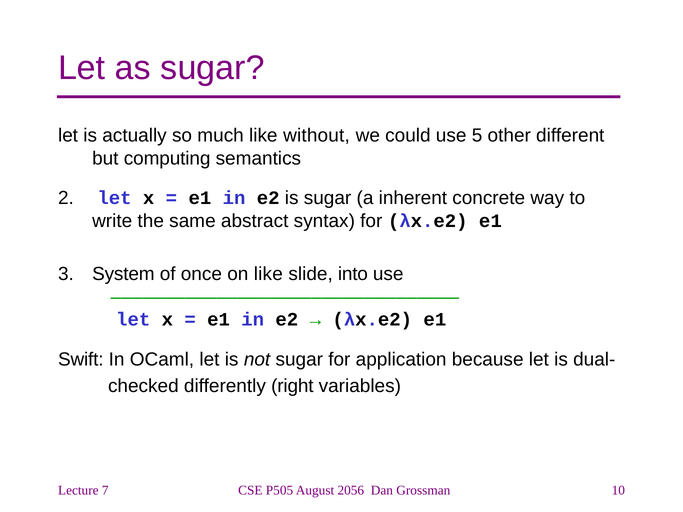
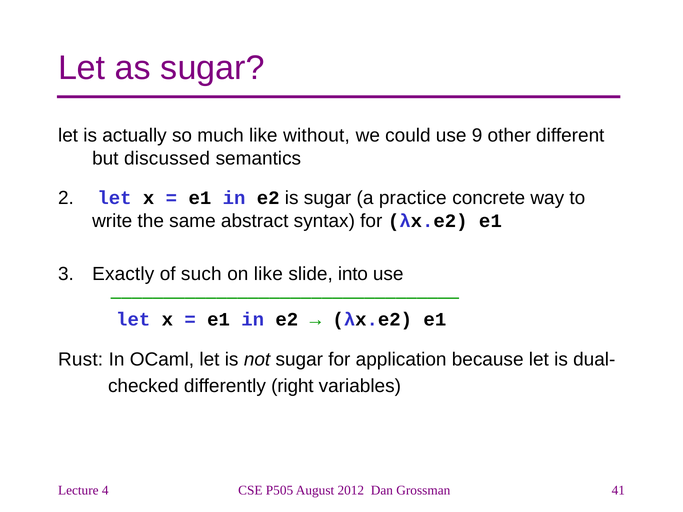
5: 5 -> 9 (477, 136)
computing: computing -> discussed (167, 158)
inherent: inherent -> practice (413, 198)
System: System -> Exactly (123, 274)
once: once -> such (201, 274)
Swift: Swift -> Rust (81, 360)
7: 7 -> 4 (105, 490)
2056: 2056 -> 2012 (351, 490)
10: 10 -> 41 (618, 490)
